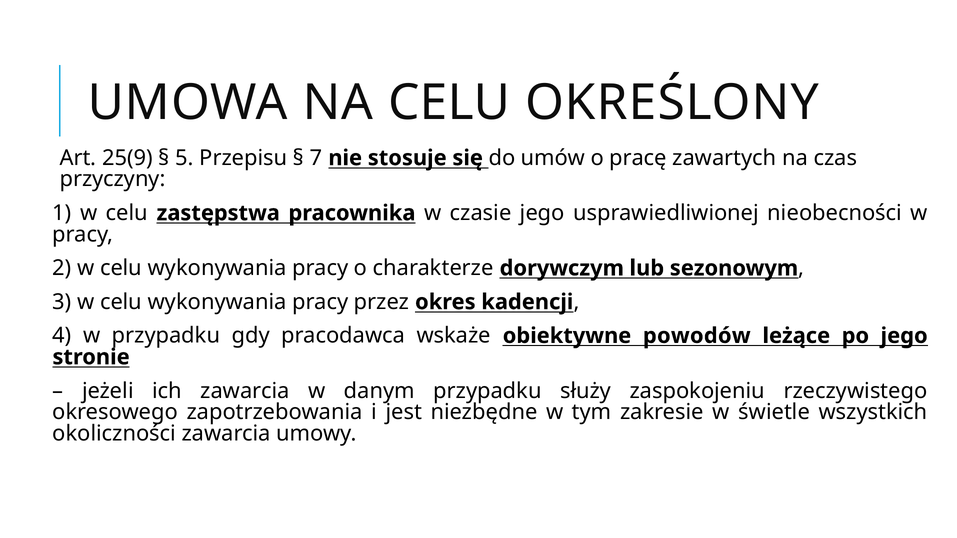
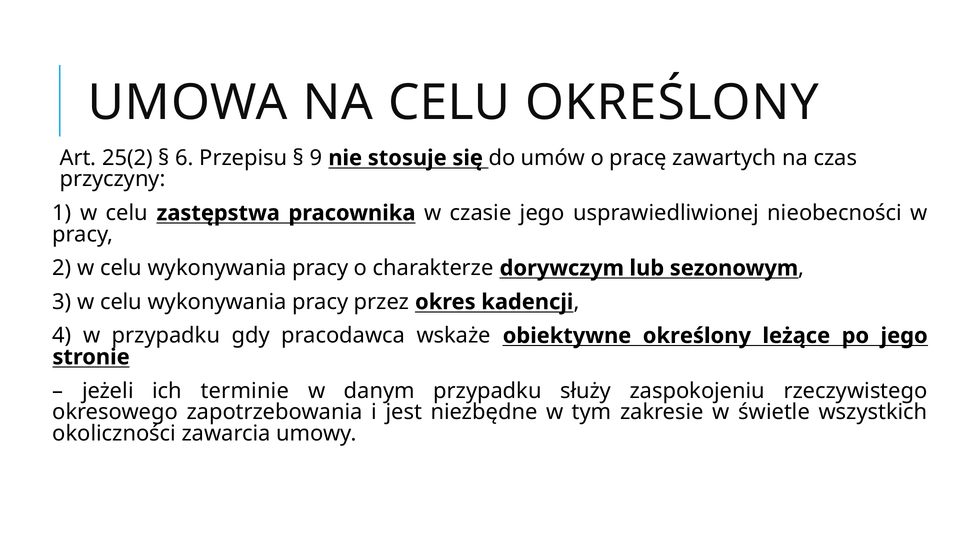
25(9: 25(9 -> 25(2 (127, 158)
5: 5 -> 6 (185, 158)
7: 7 -> 9 (316, 158)
obiektywne powodów: powodów -> określony (697, 336)
ich zawarcia: zawarcia -> terminie (245, 391)
